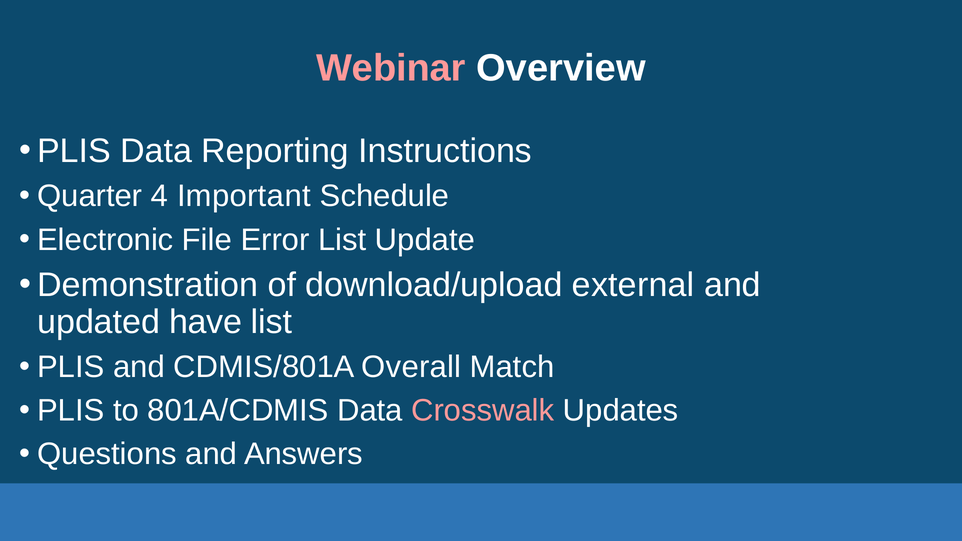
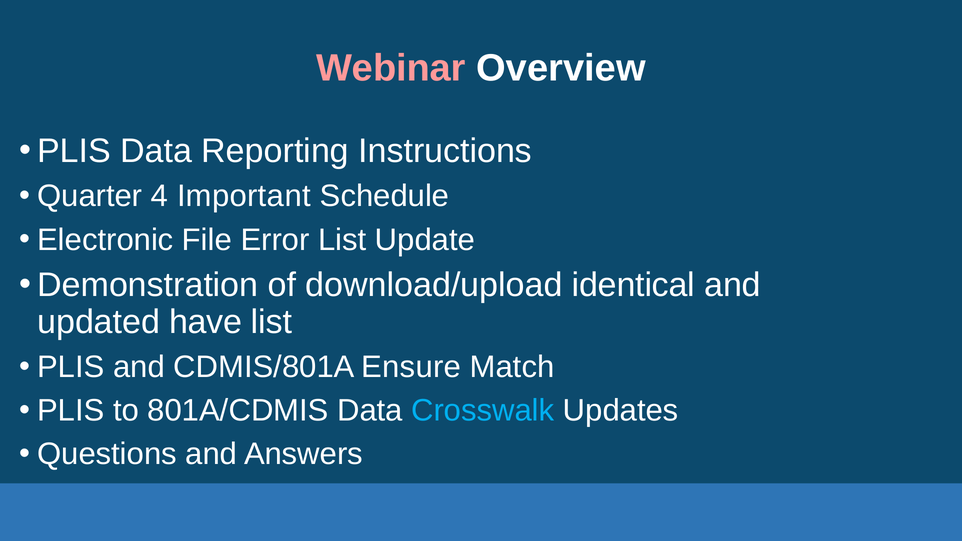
external: external -> identical (633, 285)
Overall: Overall -> Ensure (411, 367)
Crosswalk colour: pink -> light blue (483, 411)
